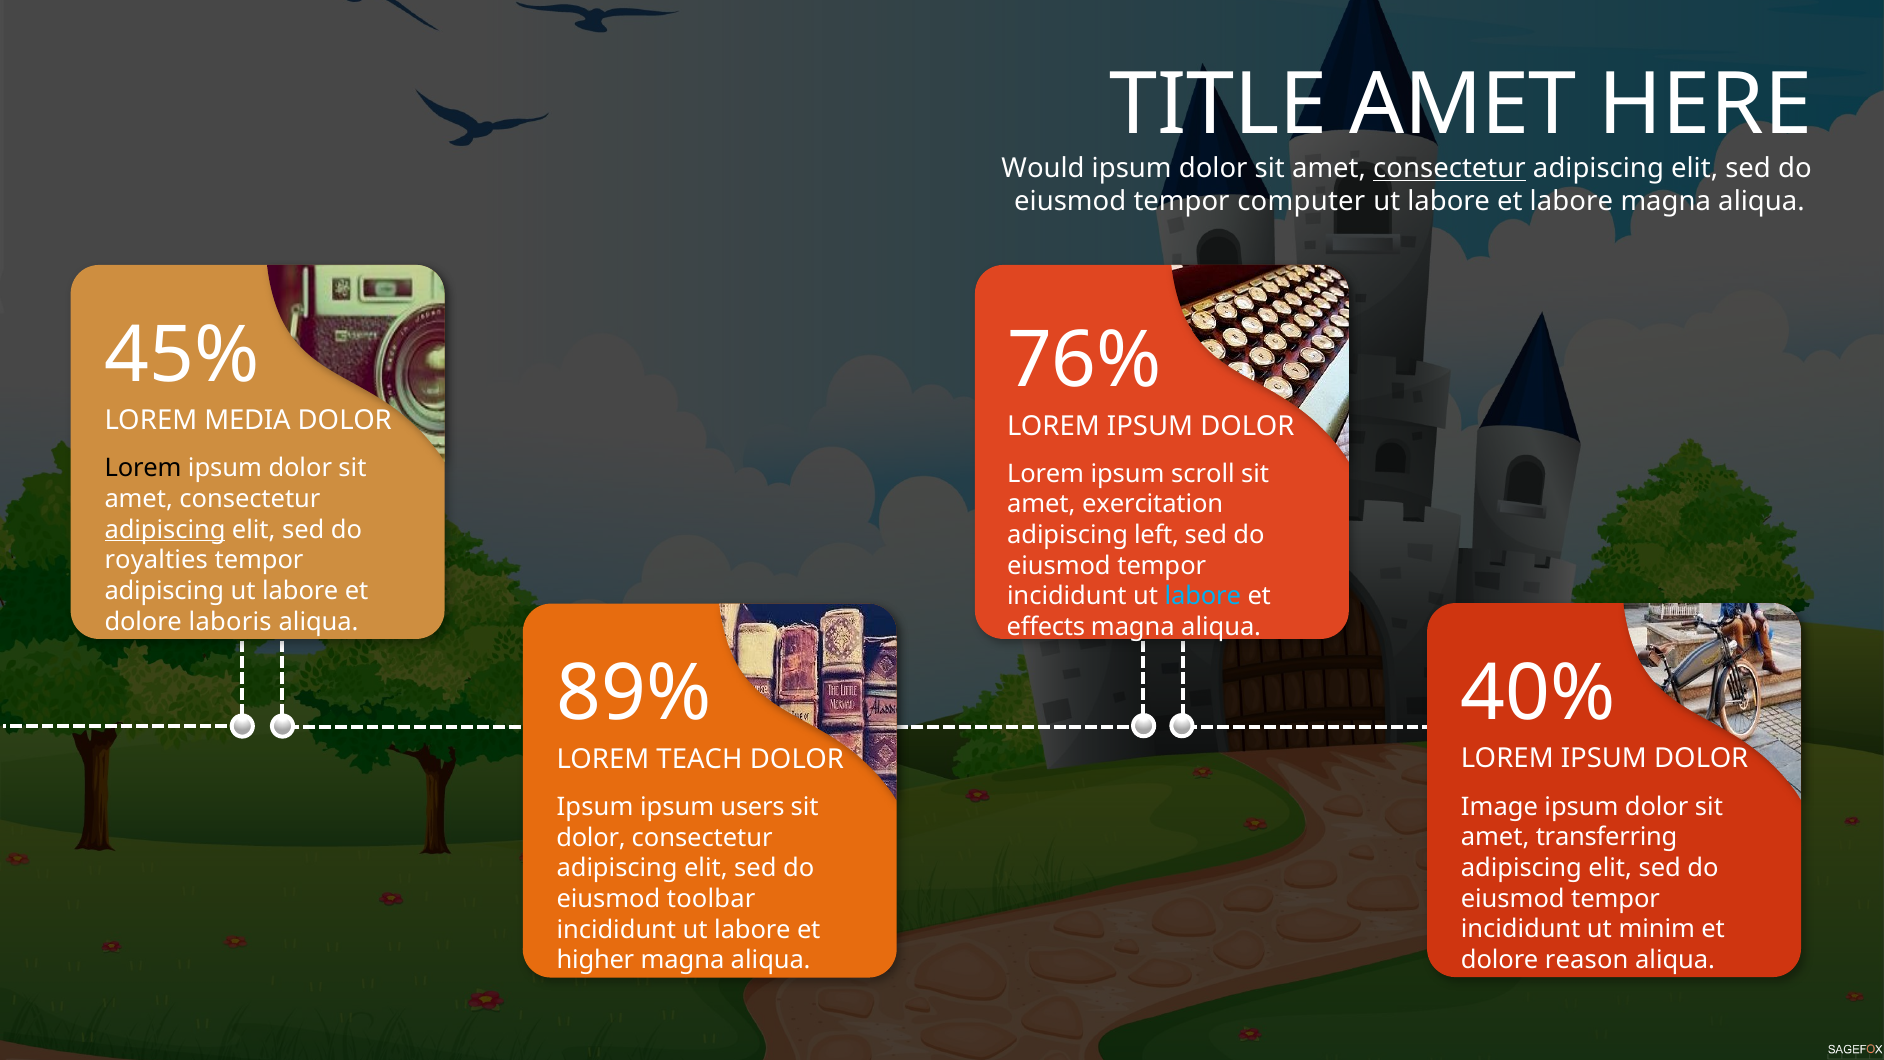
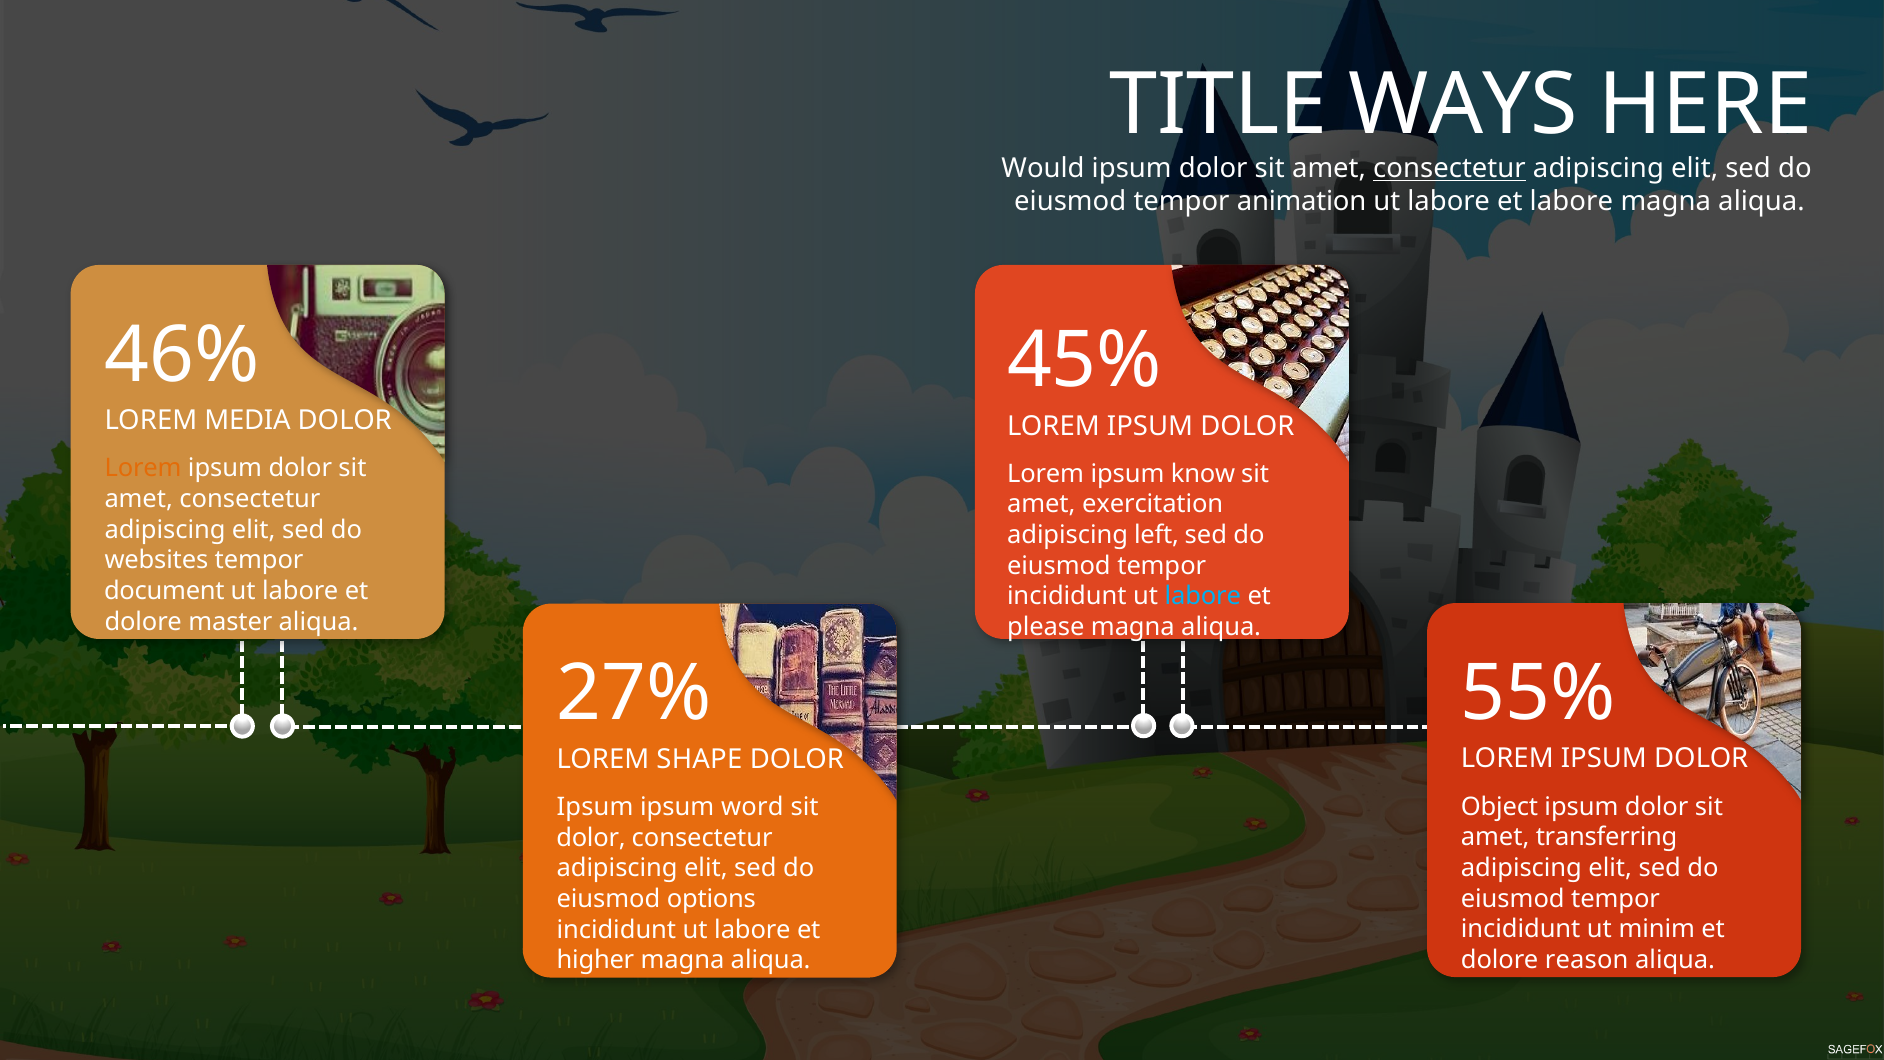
TITLE AMET: AMET -> WAYS (1463, 105)
computer: computer -> animation (1302, 202)
45%: 45% -> 46% (182, 355)
76%: 76% -> 45% (1085, 360)
Lorem colour: black -> orange (143, 468)
scroll: scroll -> know (1203, 474)
adipiscing underline: present -> none (165, 530)
royalties: royalties -> websites (156, 560)
adipiscing: adipiscing -> document (164, 591)
laboris: laboris -> master (230, 622)
effects: effects -> please (1046, 627)
40%: 40% -> 55% (1538, 693)
89%: 89% -> 27% (634, 694)
TEACH: TEACH -> SHAPE (699, 759)
Image: Image -> Object (1500, 806)
users: users -> word (752, 807)
toolbar: toolbar -> options (711, 899)
